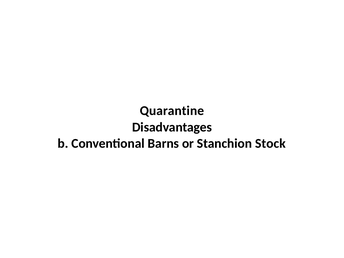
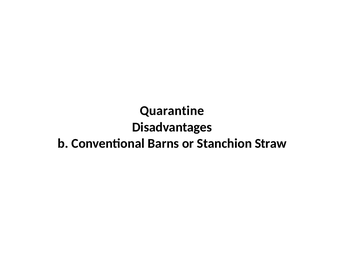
Stock: Stock -> Straw (271, 143)
